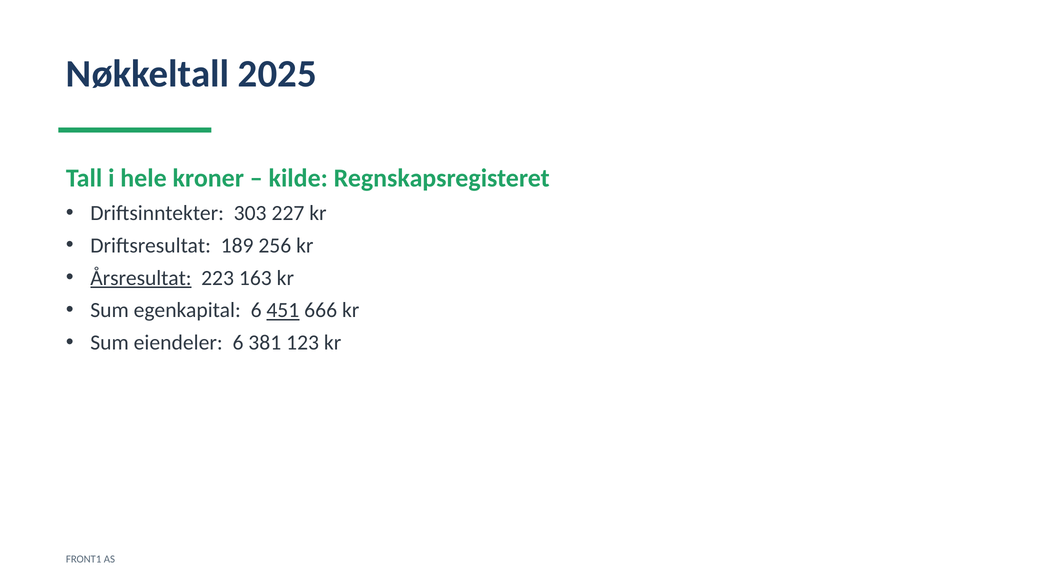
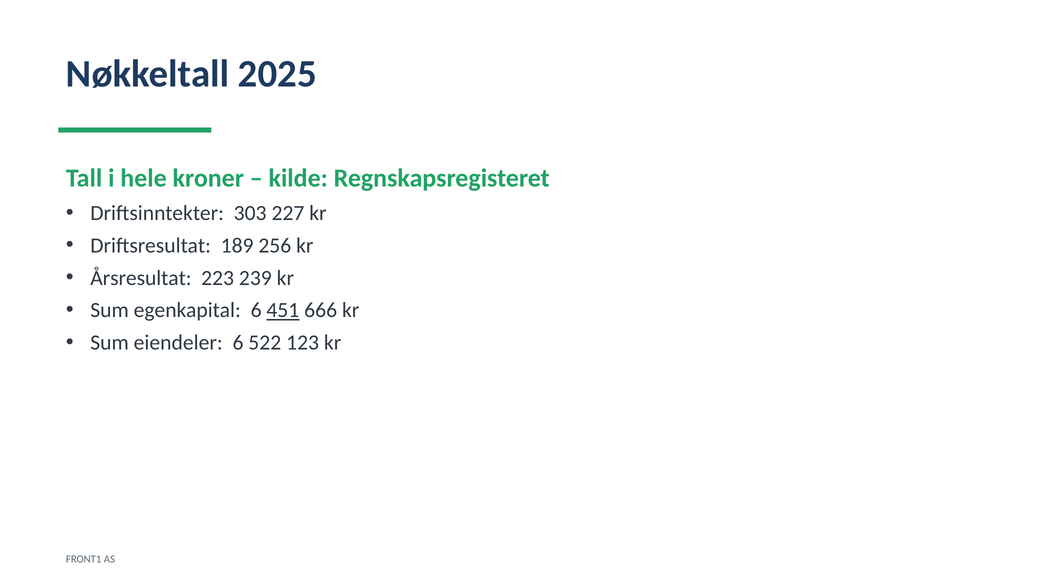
Årsresultat underline: present -> none (141, 278)
163: 163 -> 239 (255, 278)
381: 381 -> 522 (265, 343)
